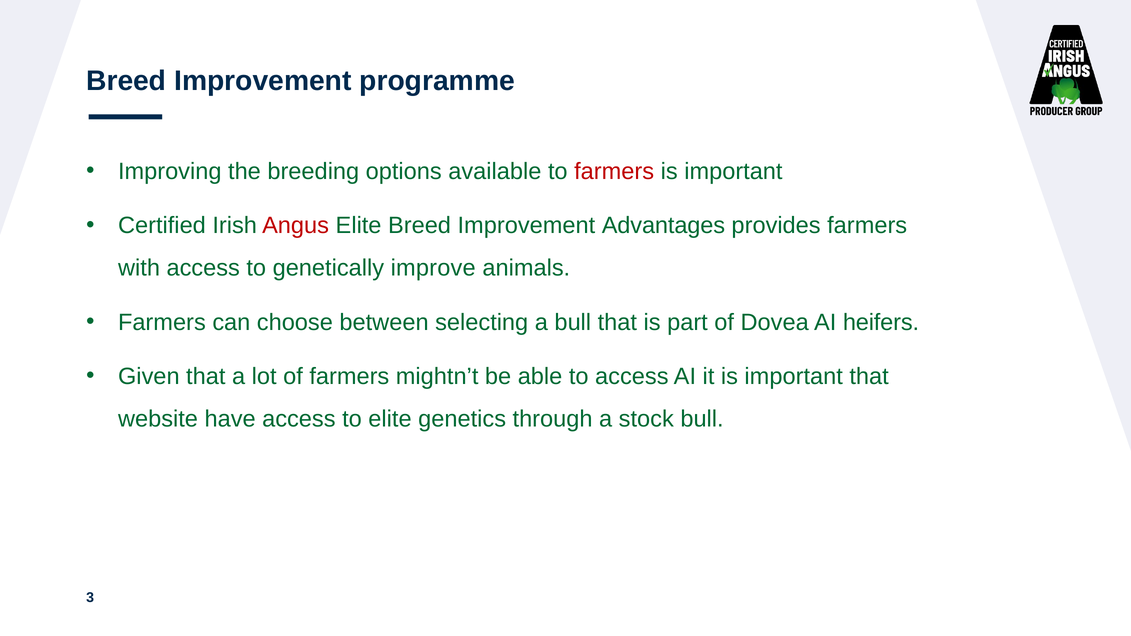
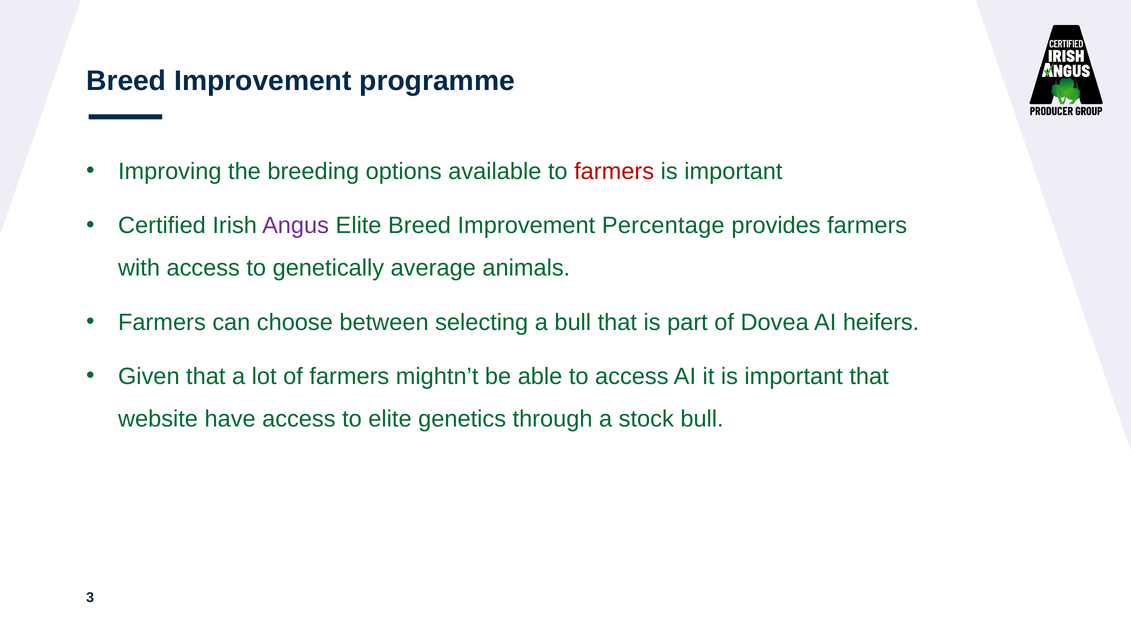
Angus colour: red -> purple (296, 226)
Advantages: Advantages -> Percentage (663, 226)
improve: improve -> average (433, 268)
